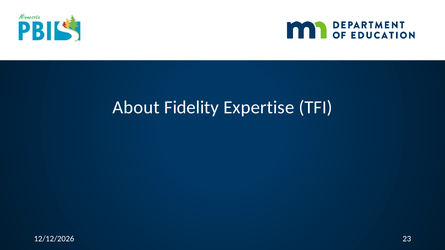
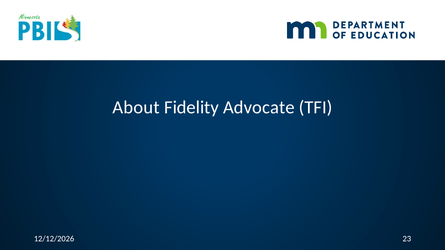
Expertise: Expertise -> Advocate (259, 108)
